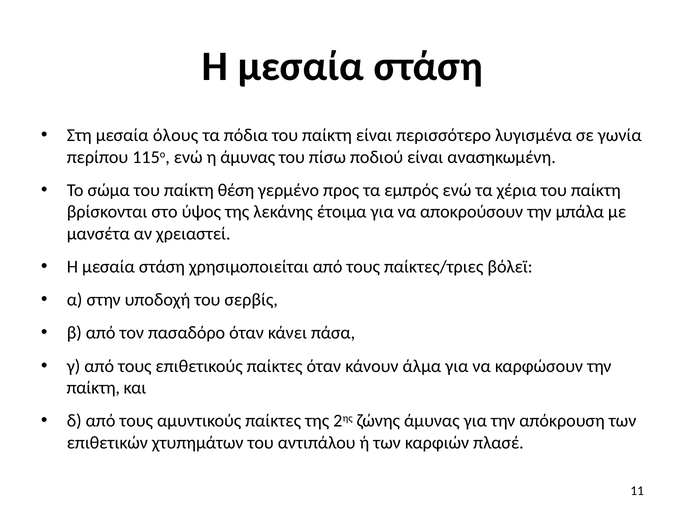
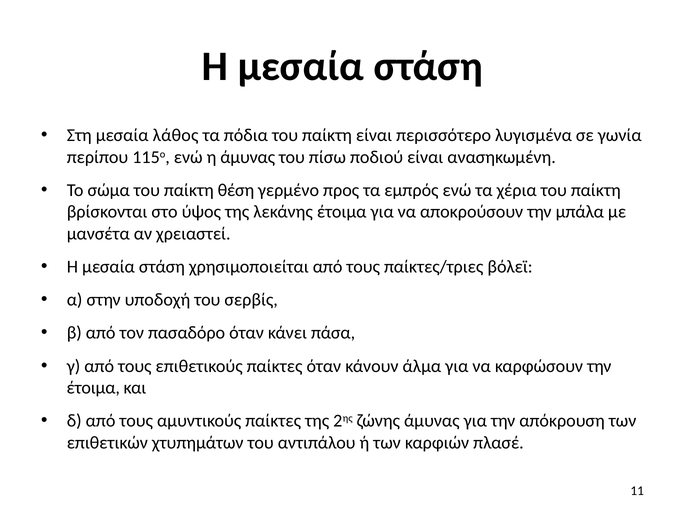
όλους: όλους -> λάθος (176, 135)
παίκτη: παίκτη -> έτοιμα (93, 388)
